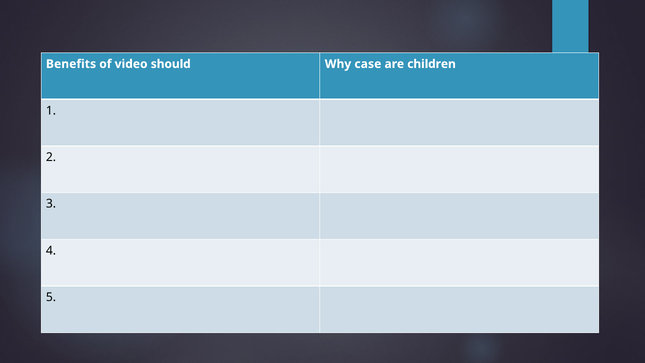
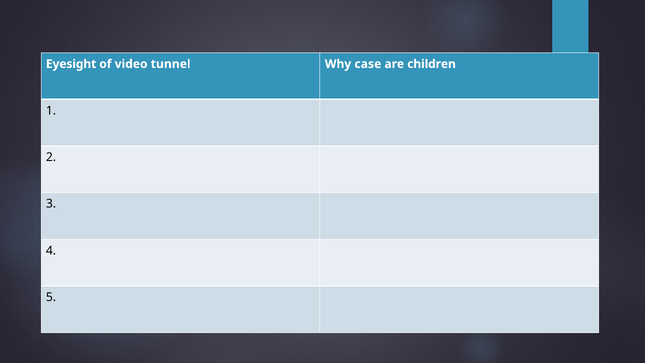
Benefits: Benefits -> Eyesight (71, 64)
should: should -> tunnel (171, 64)
